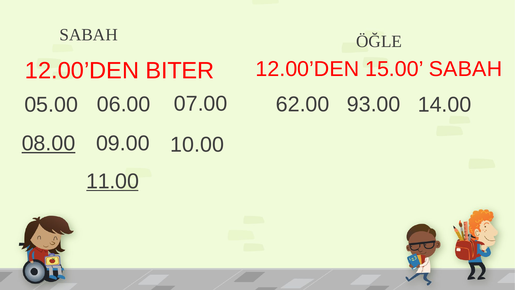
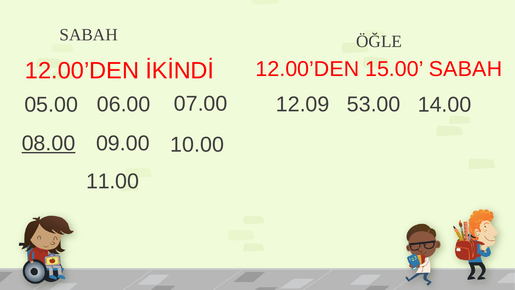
BITER: BITER -> İKİNDİ (180, 71)
62.00: 62.00 -> 12.09 (303, 104)
93.00: 93.00 -> 53.00 (374, 104)
11.00 underline: present -> none (113, 181)
